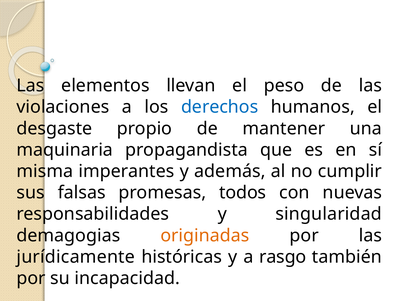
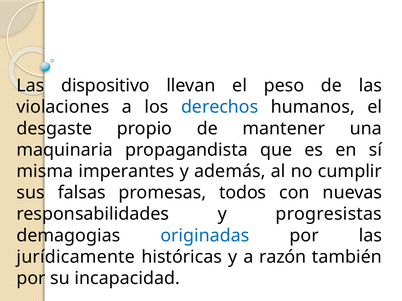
elementos: elementos -> dispositivo (106, 86)
singularidad: singularidad -> progresistas (329, 214)
originadas colour: orange -> blue (205, 236)
rasgo: rasgo -> razón (283, 257)
